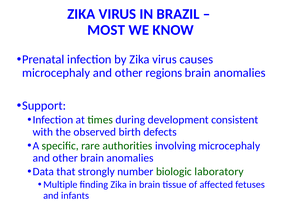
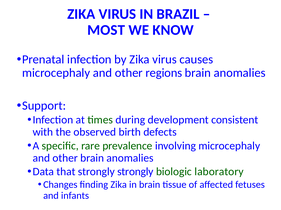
authorities: authorities -> prevalence (127, 146)
strongly number: number -> strongly (135, 172)
Multiple: Multiple -> Changes (60, 185)
